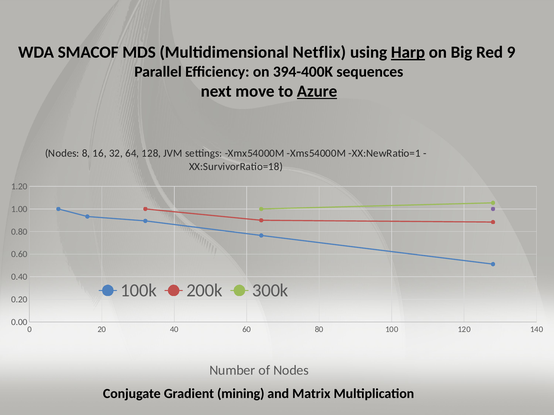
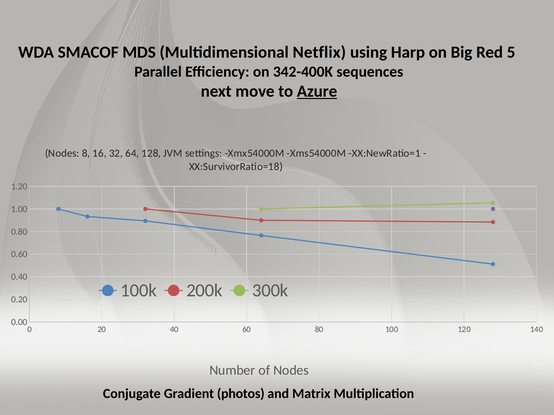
Harp underline: present -> none (408, 52)
9: 9 -> 5 (511, 52)
394-400K: 394-400K -> 342-400K (303, 72)
mining: mining -> photos (241, 394)
